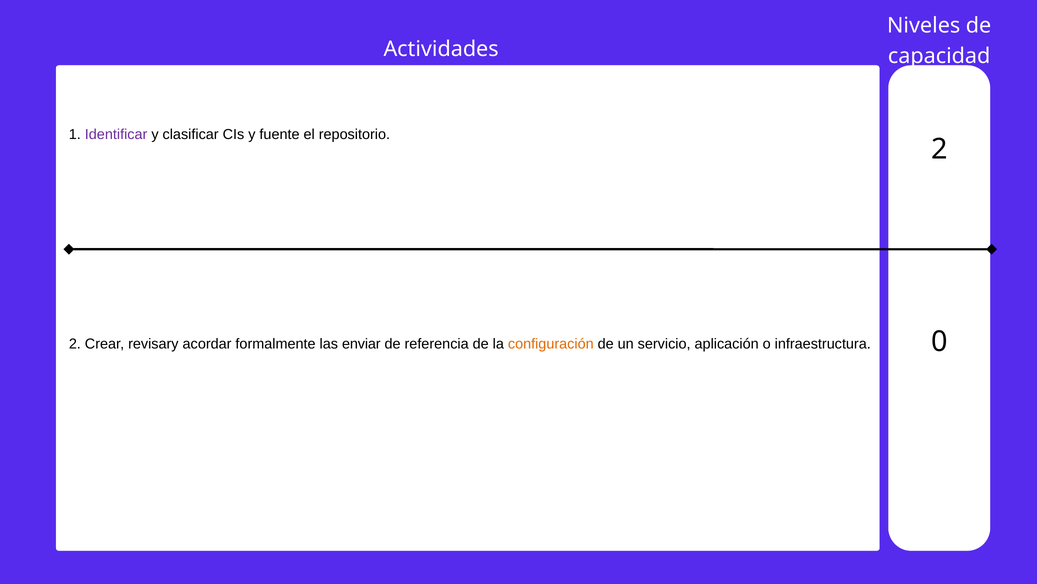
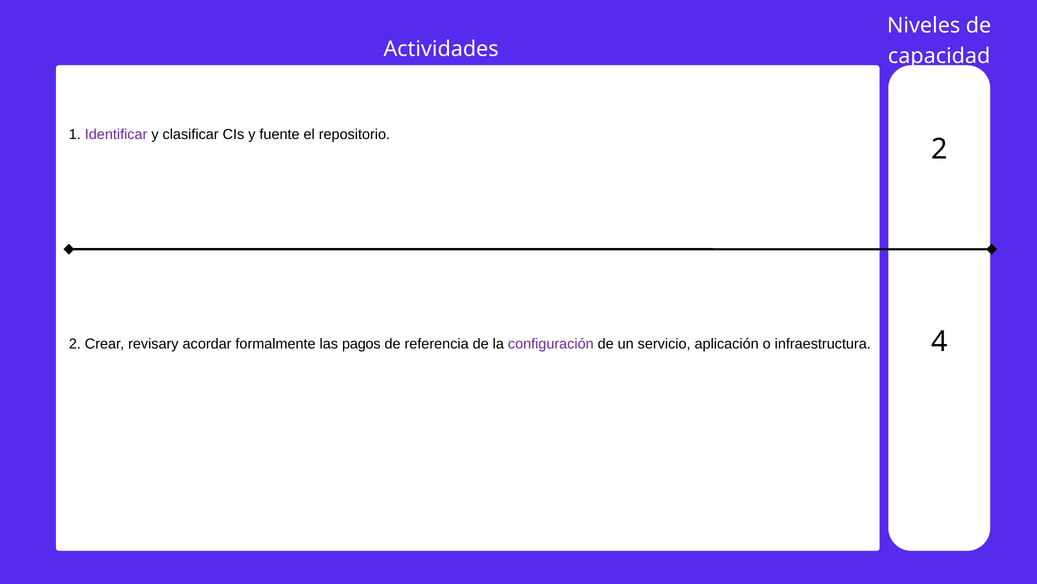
enviar: enviar -> pagos (361, 344)
configuración colour: orange -> purple (551, 344)
0: 0 -> 4 (939, 341)
